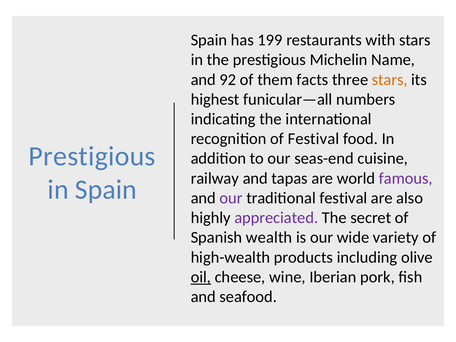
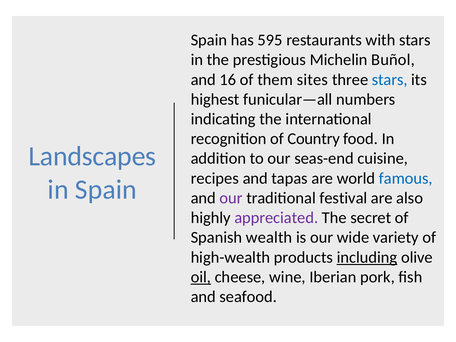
199: 199 -> 595 (270, 40)
Name: Name -> Buñol (393, 60)
92: 92 -> 16 (228, 80)
facts: facts -> sites (312, 80)
stars colour: orange -> blue (390, 80)
of Festival: Festival -> Country (314, 139)
Prestigious: Prestigious -> Landscapes (92, 156)
railway: railway -> recipes (215, 178)
famous colour: purple -> blue (406, 178)
including underline: none -> present (367, 257)
